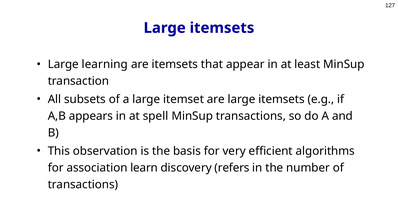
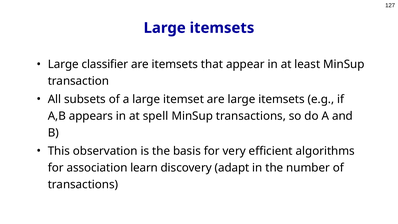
learning: learning -> classifier (105, 64)
refers: refers -> adapt (232, 168)
